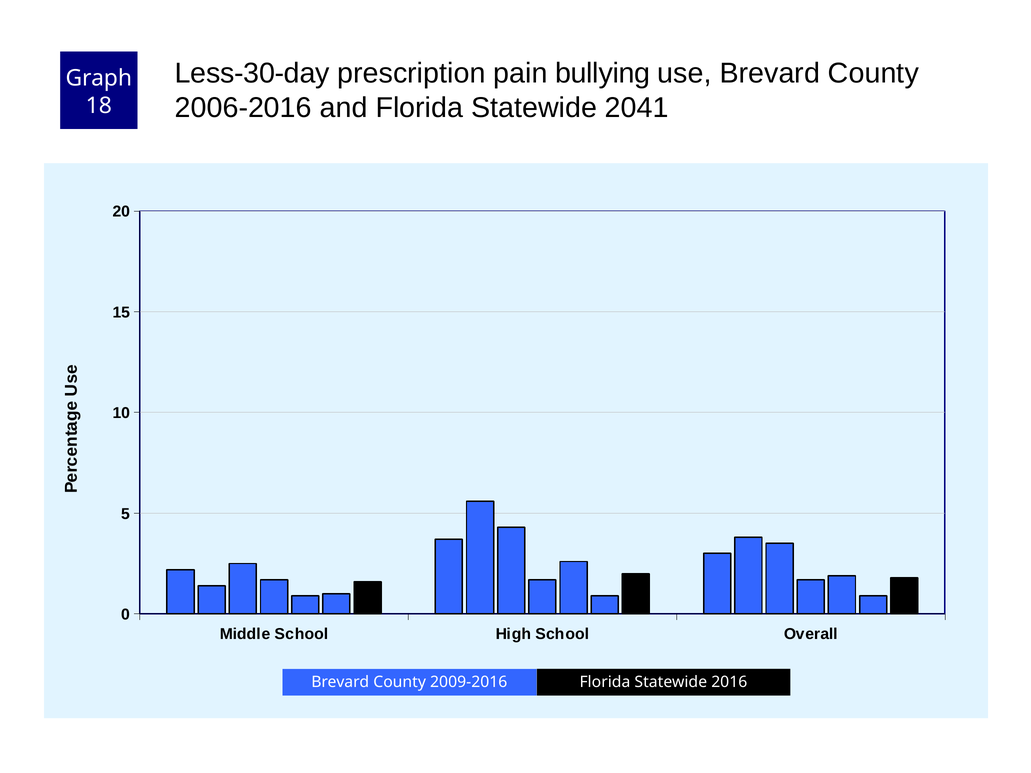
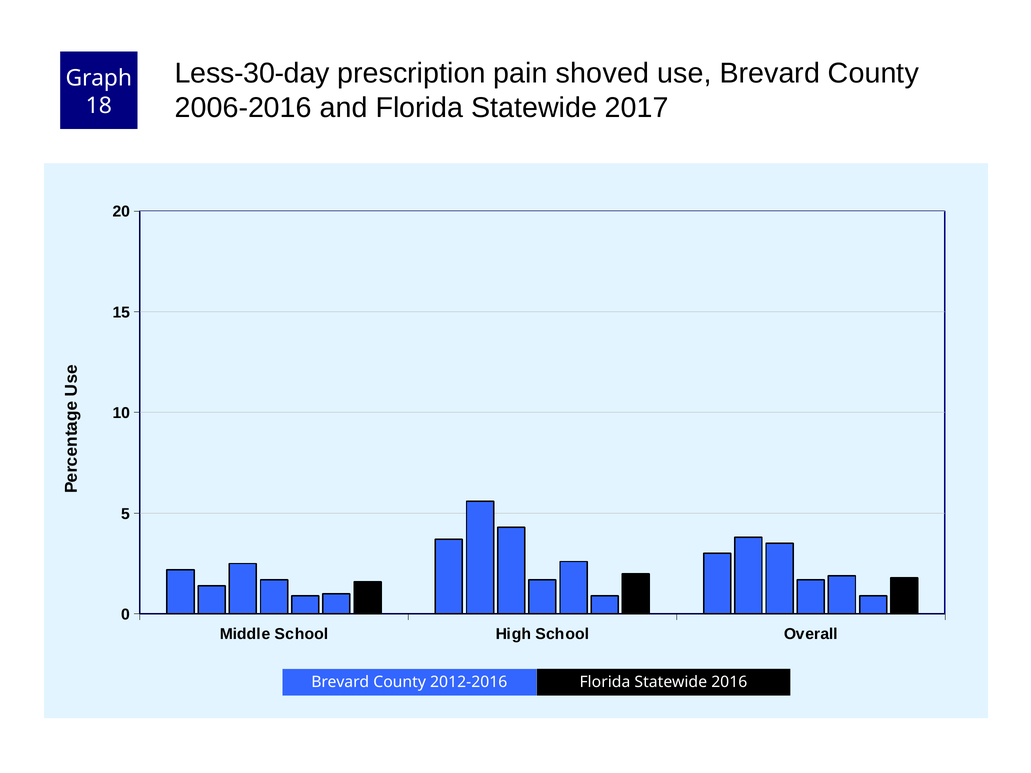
bullying: bullying -> shoved (602, 73)
2041: 2041 -> 2017 (637, 108)
2009-2016: 2009-2016 -> 2012-2016 (469, 682)
